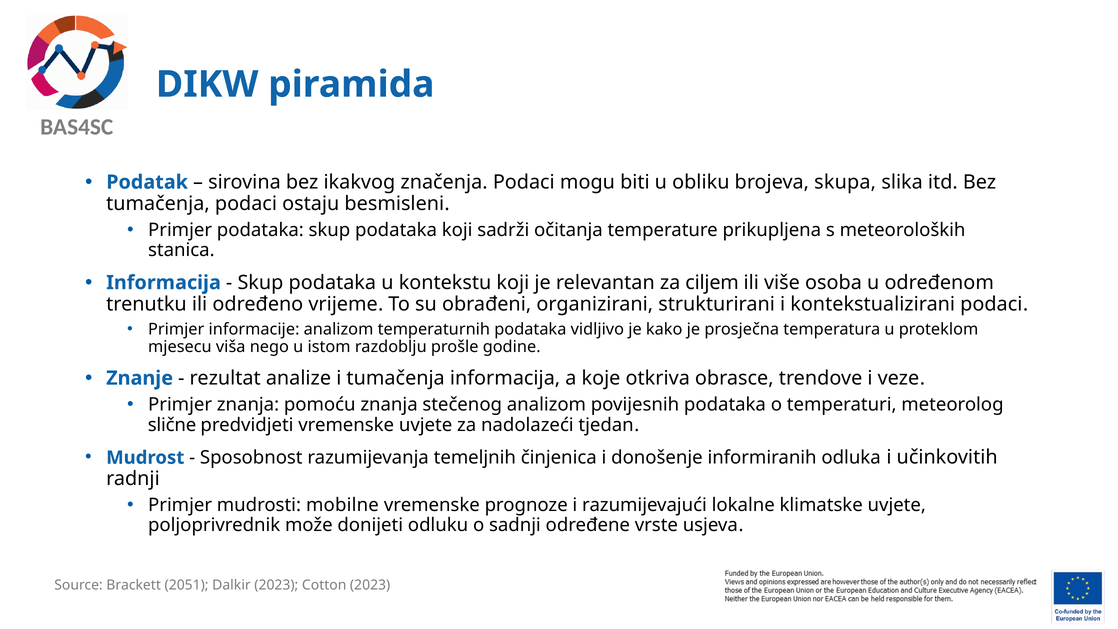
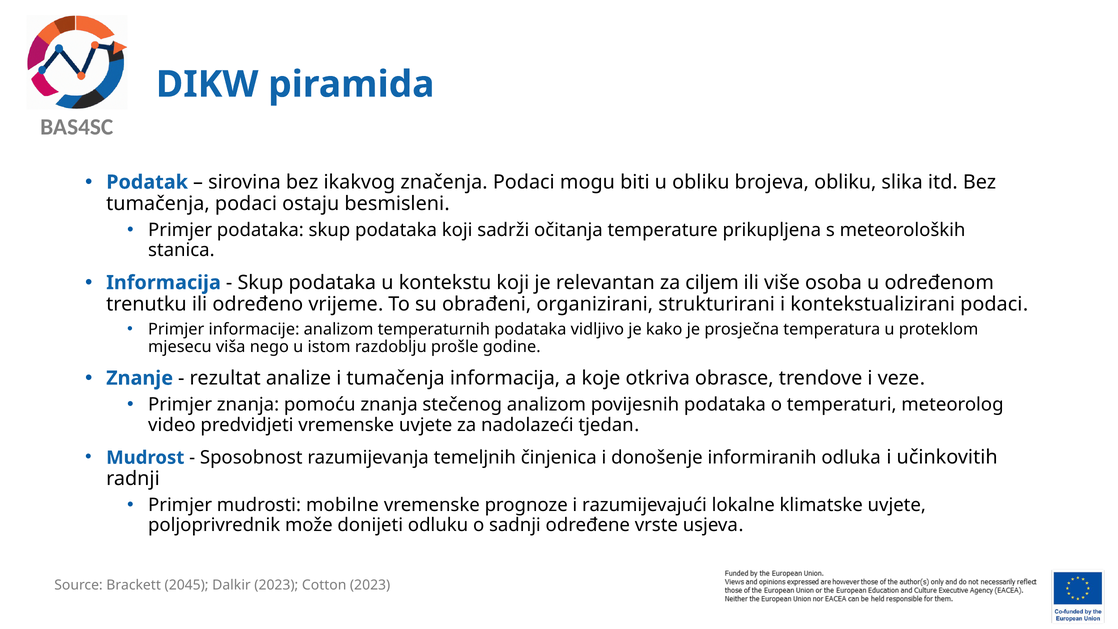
brojeva skupa: skupa -> obliku (845, 182)
slične: slične -> video (172, 425)
2051: 2051 -> 2045 (187, 585)
